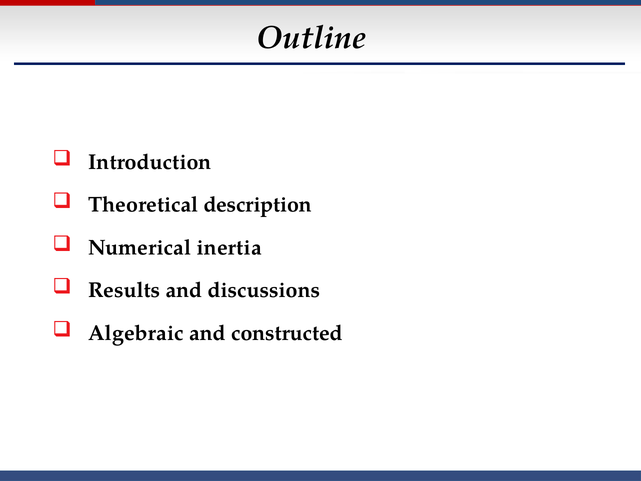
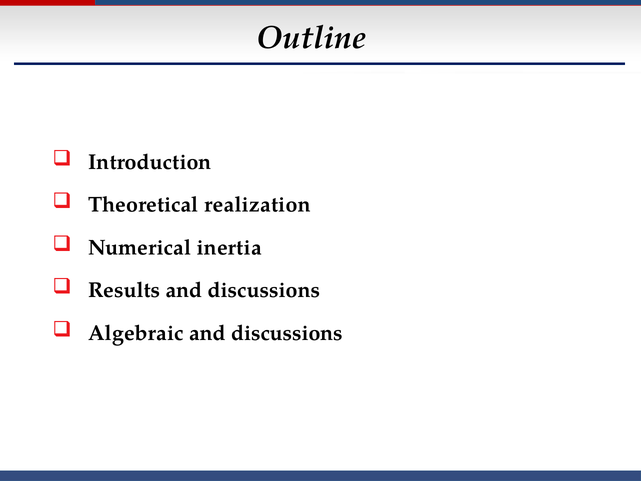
description: description -> realization (258, 205)
constructed: constructed -> discussions (287, 333)
